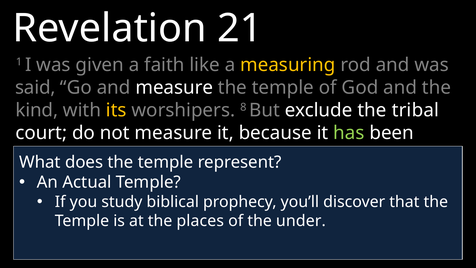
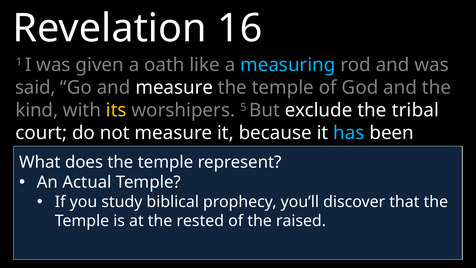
21: 21 -> 16 (240, 28)
faith: faith -> oath (164, 65)
measuring colour: yellow -> light blue (288, 65)
8: 8 -> 5 (243, 107)
has colour: light green -> light blue (349, 133)
places: places -> rested (200, 221)
under: under -> raised (301, 221)
